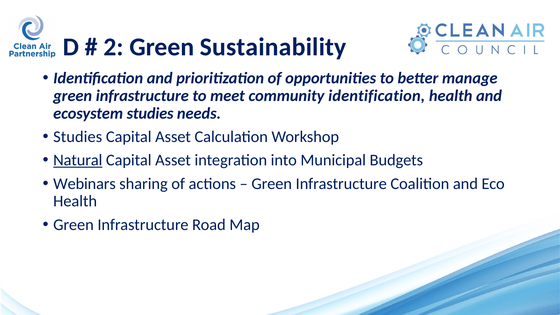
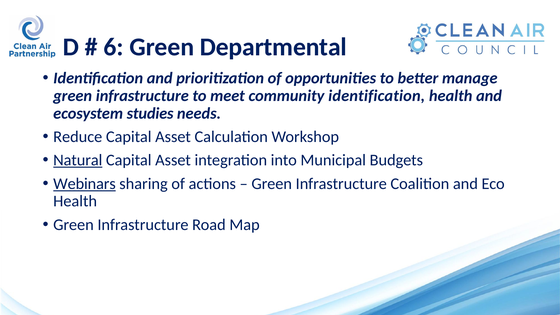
2: 2 -> 6 (114, 47)
Sustainability: Sustainability -> Departmental (273, 47)
Studies: Studies -> Reduce (78, 137)
Webinars underline: none -> present (84, 184)
